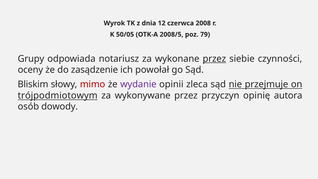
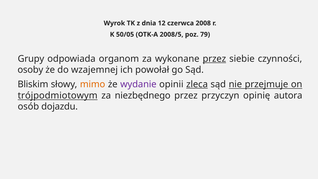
notariusz: notariusz -> organom (119, 59)
oceny: oceny -> osoby (30, 70)
zasądzenie: zasądzenie -> wzajemnej (94, 70)
mimo colour: red -> orange (93, 84)
zleca underline: none -> present (197, 84)
wykonywane: wykonywane -> niezbędnego (143, 95)
dowody: dowody -> dojazdu (60, 106)
